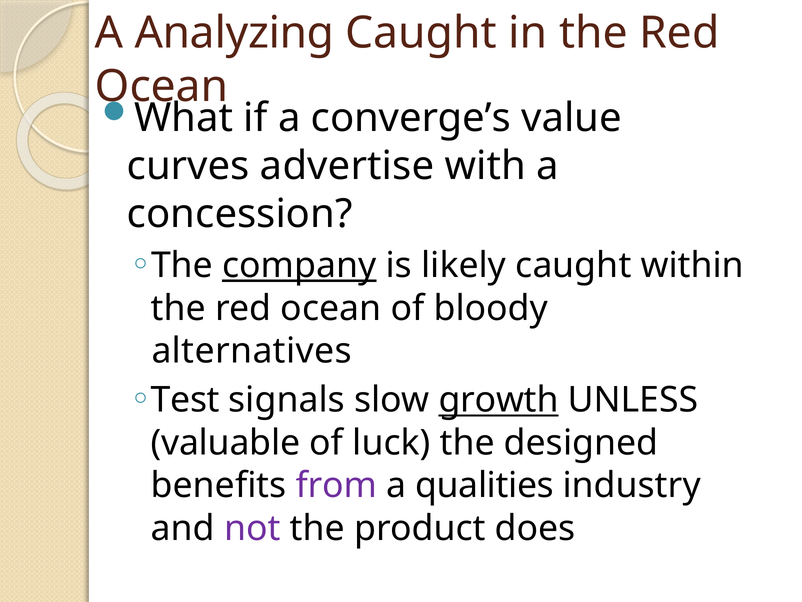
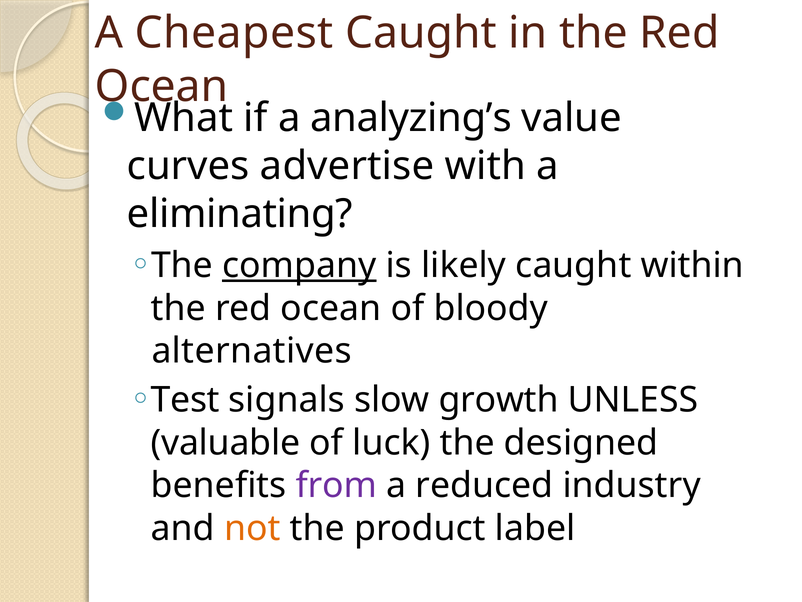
Analyzing: Analyzing -> Cheapest (234, 33)
converge’s: converge’s -> analyzing’s (411, 118)
concession: concession -> eliminating (240, 214)
growth underline: present -> none (499, 400)
qualities: qualities -> reduced (484, 485)
not colour: purple -> orange (252, 528)
does: does -> label (535, 528)
